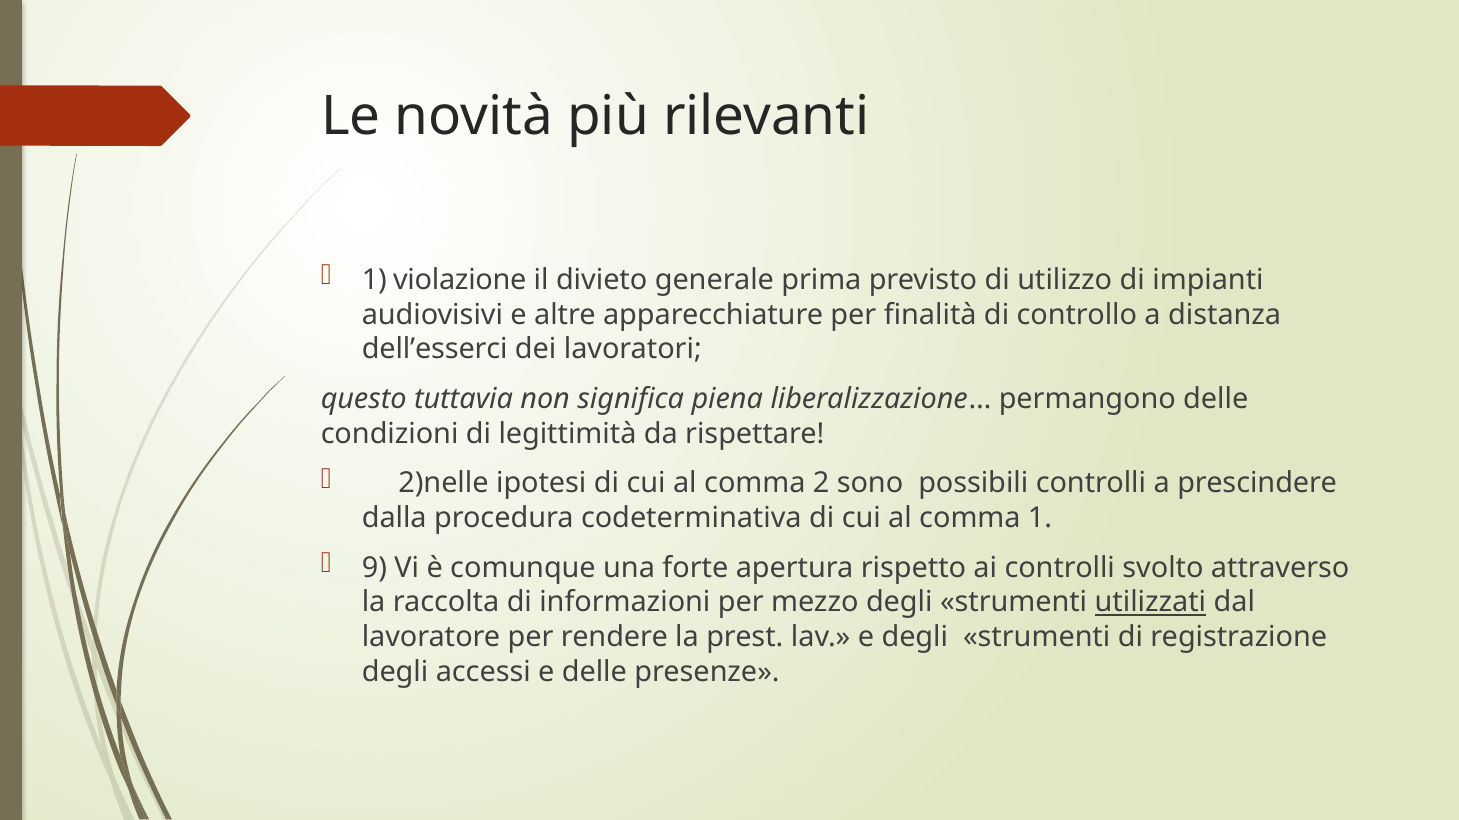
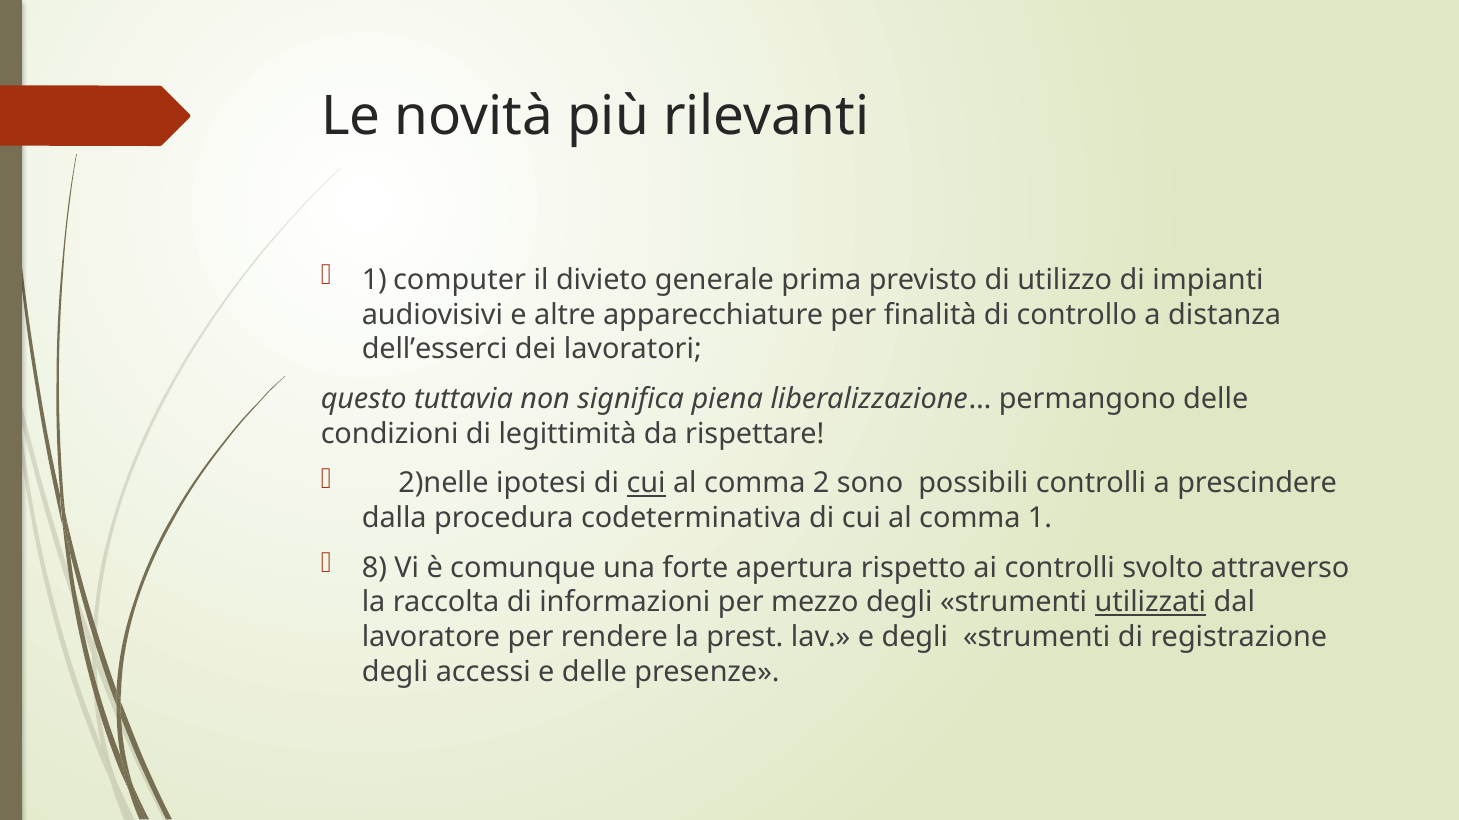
violazione: violazione -> computer (460, 280)
cui underline: none -> present (646, 484)
9: 9 -> 8 (374, 568)
